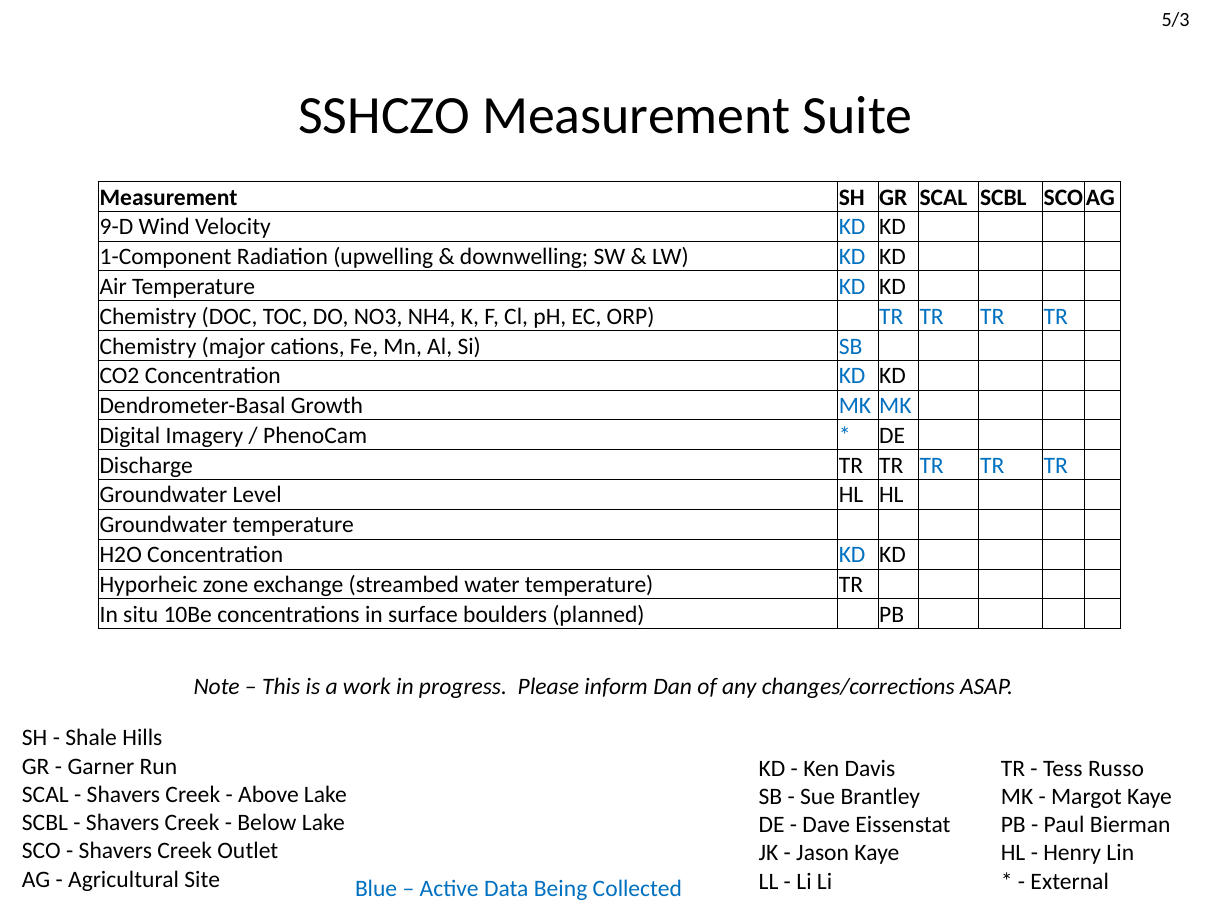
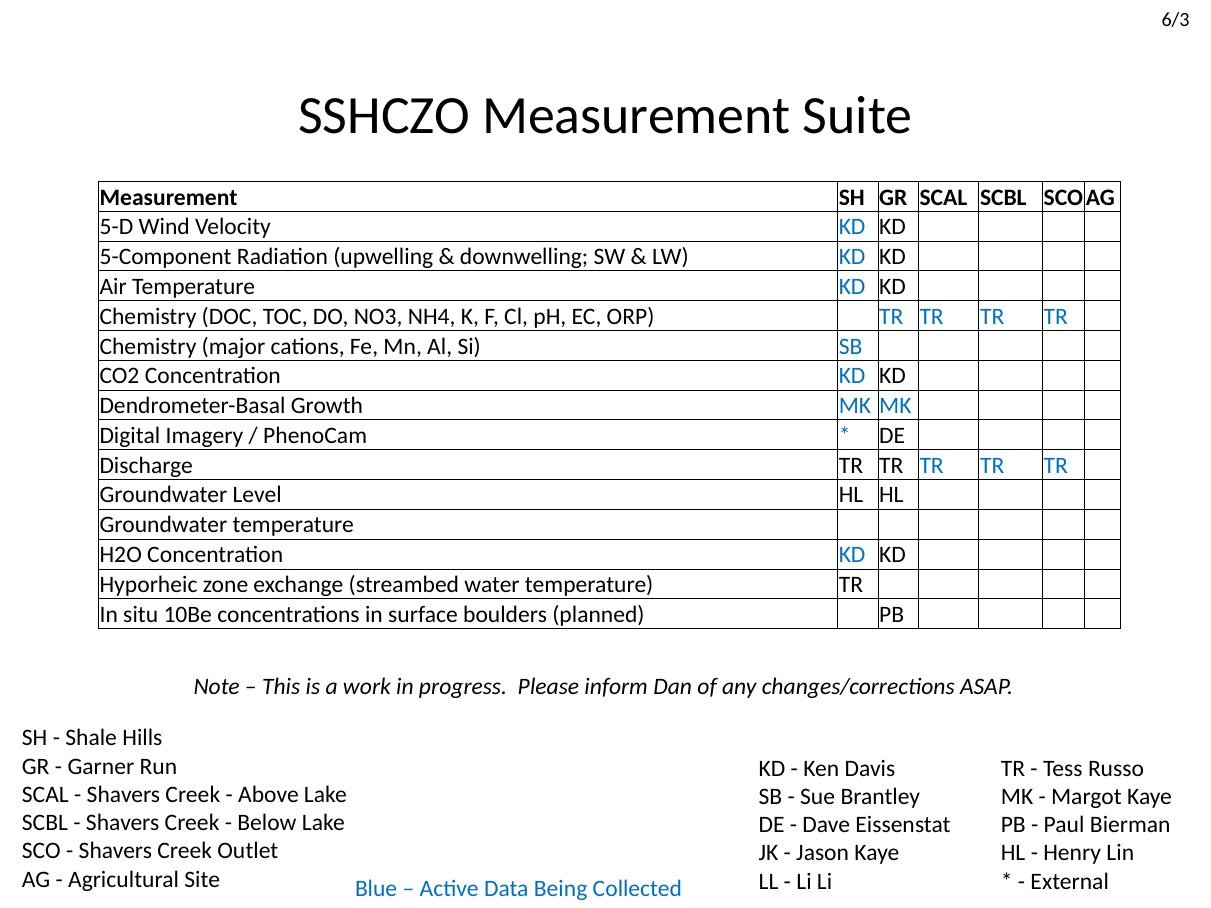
5/3: 5/3 -> 6/3 (1176, 19)
9-D: 9-D -> 5-D (116, 227)
1-Component: 1-Component -> 5-Component (166, 257)
